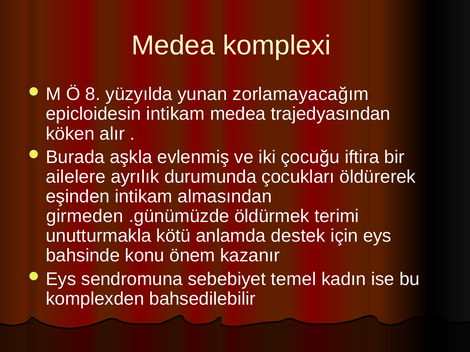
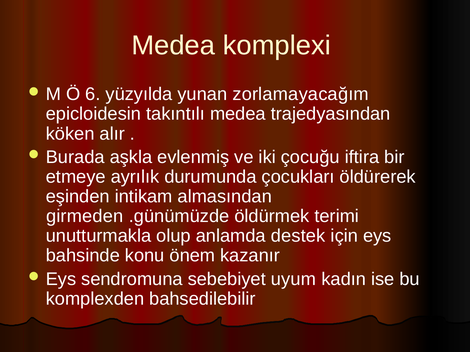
8: 8 -> 6 (93, 94)
epicloidesin intikam: intikam -> takıntılı (176, 114)
ailelere: ailelere -> etmeye (76, 177)
kötü: kötü -> olup (174, 236)
temel: temel -> uyum (294, 279)
